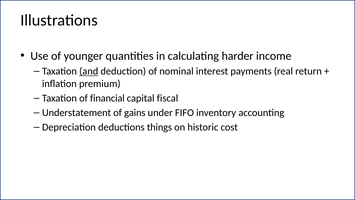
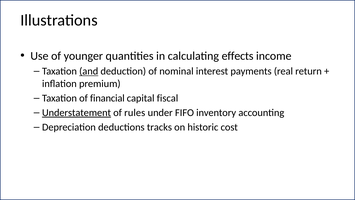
harder: harder -> effects (238, 56)
Understatement underline: none -> present (77, 112)
gains: gains -> rules (135, 112)
things: things -> tracks (159, 127)
